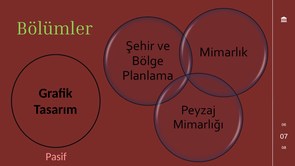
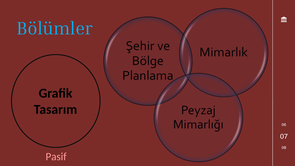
Bölümler colour: light green -> light blue (55, 29)
